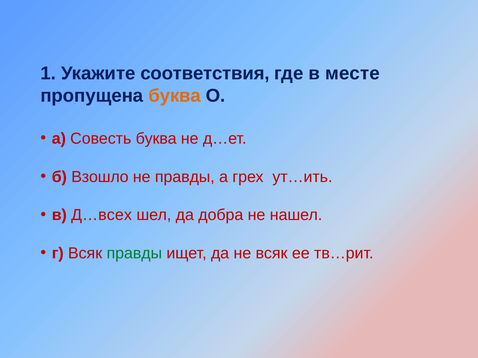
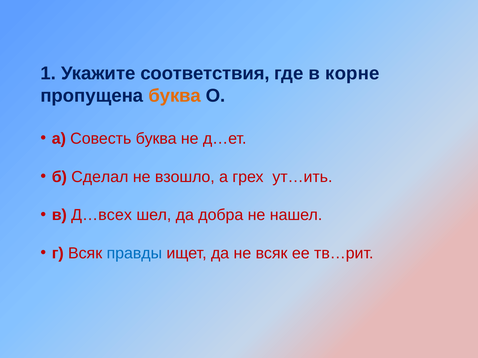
месте: месте -> корне (352, 74)
Взошло: Взошло -> Сделал (100, 177)
не правды: правды -> взошло (185, 177)
правды colour: green -> blue (134, 254)
